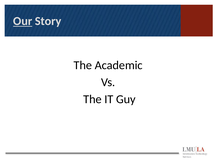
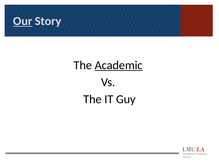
Academic underline: none -> present (119, 65)
